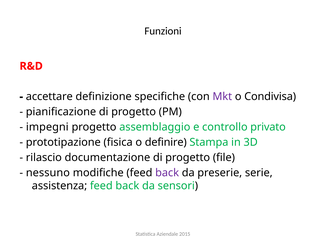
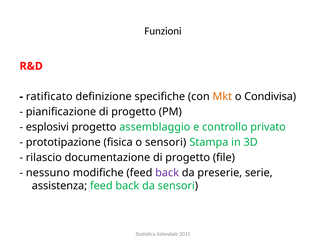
accettare: accettare -> ratificato (49, 96)
Mkt colour: purple -> orange (222, 96)
impegni: impegni -> esplosivi (47, 127)
o definire: definire -> sensori (166, 142)
